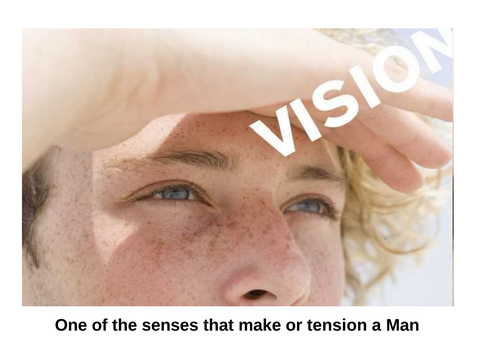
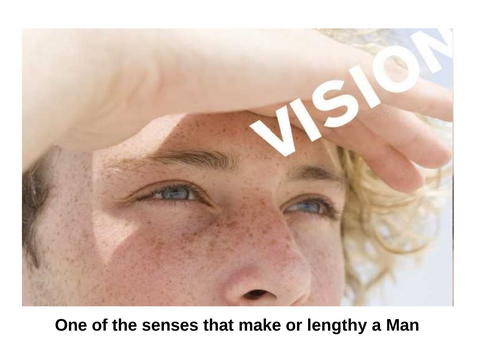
tension: tension -> lengthy (337, 325)
